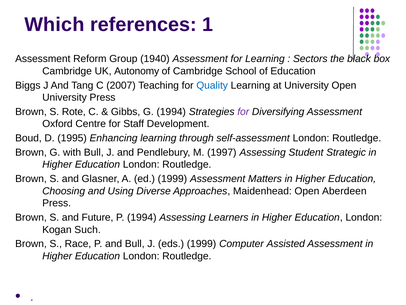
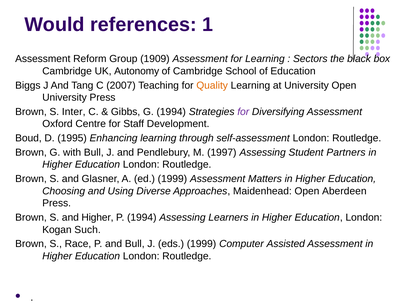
Which: Which -> Would (55, 25)
1940: 1940 -> 1909 (155, 59)
Quality colour: blue -> orange (212, 85)
Rote: Rote -> Inter (74, 112)
Strategic: Strategic -> Partners (346, 152)
and Future: Future -> Higher (97, 217)
